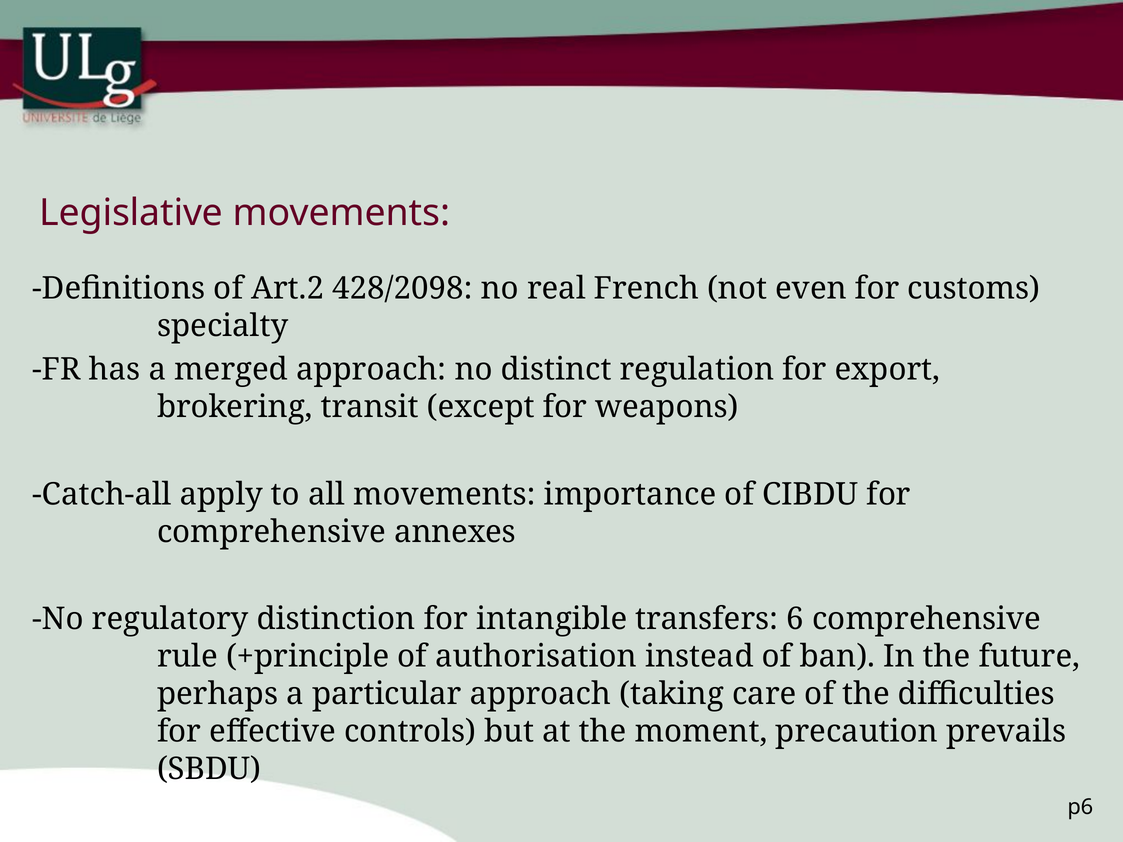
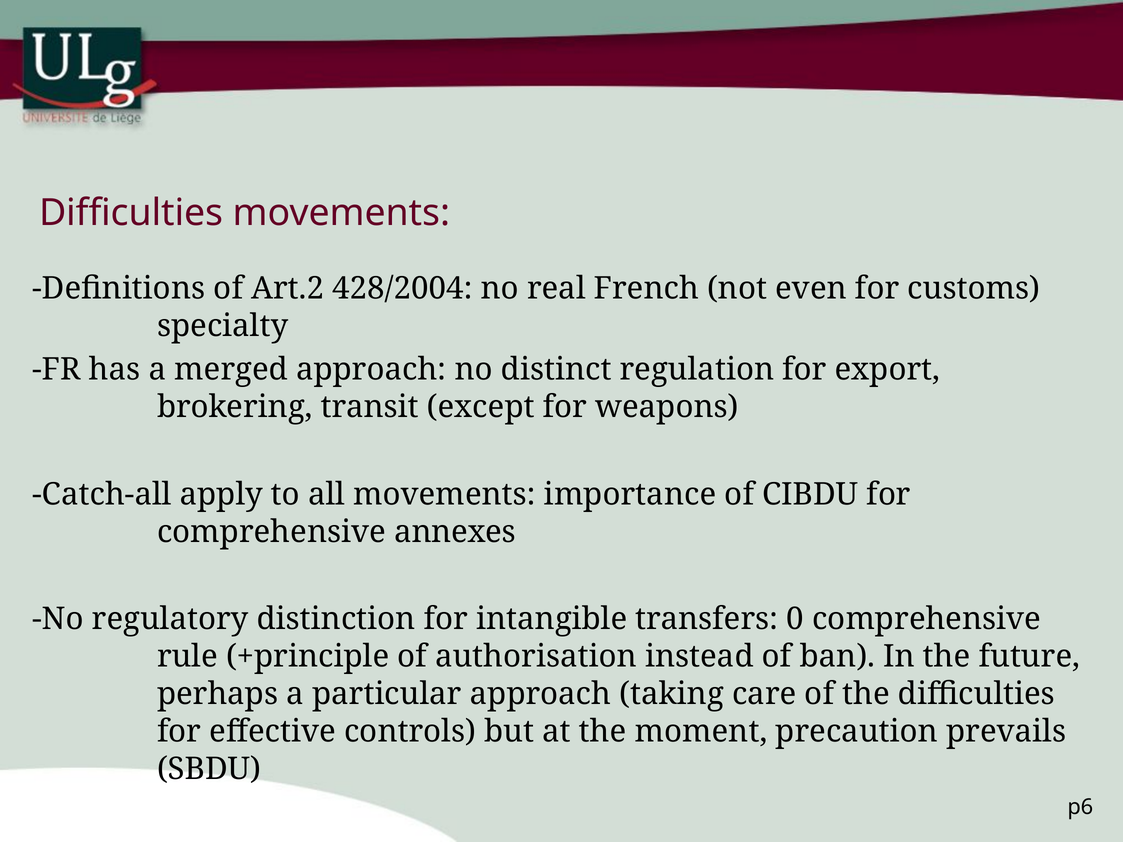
Legislative: Legislative -> Difficulties (131, 213)
428/2098: 428/2098 -> 428/2004 (402, 289)
6: 6 -> 0 (795, 619)
